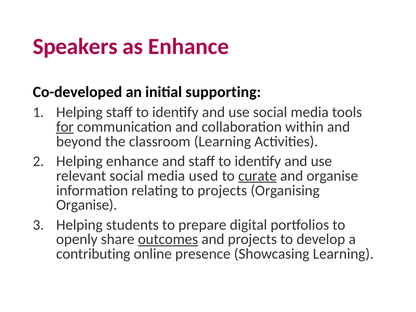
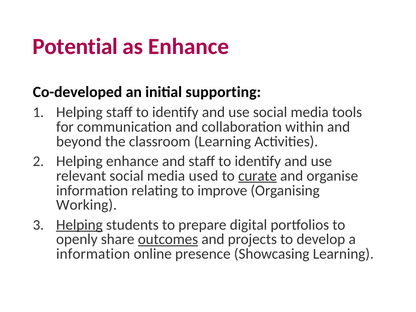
Speakers: Speakers -> Potential (75, 47)
for underline: present -> none (65, 127)
to projects: projects -> improve (222, 190)
Organise: Organise -> Working (87, 205)
Helping underline: none -> present (79, 225)
contributing: contributing -> information (93, 254)
